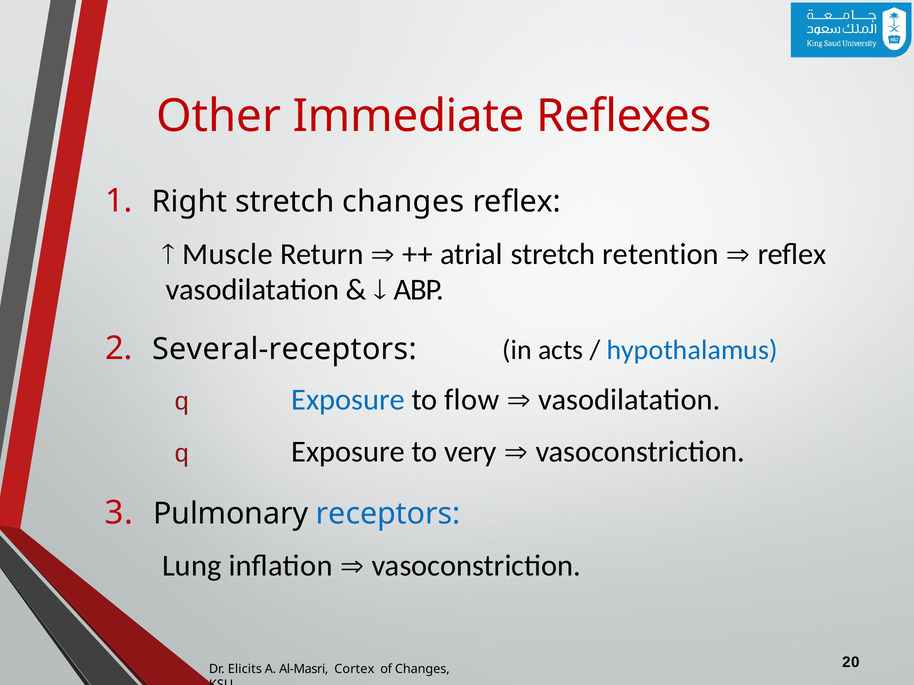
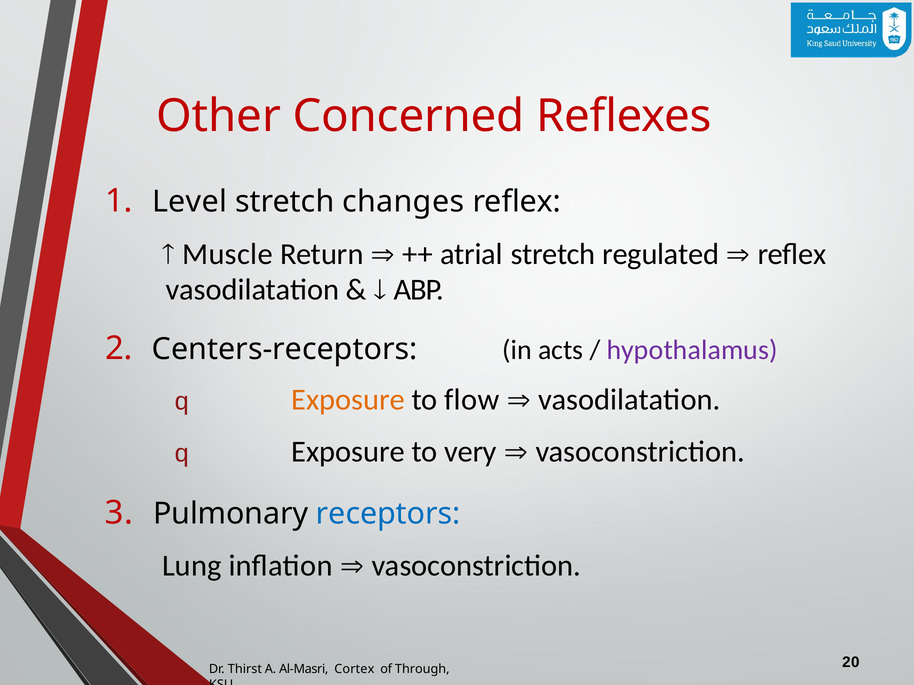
Immediate: Immediate -> Concerned (409, 116)
Right: Right -> Level (190, 202)
retention: retention -> regulated (661, 254)
Several-receptors: Several-receptors -> Centers-receptors (285, 350)
hypothalamus colour: blue -> purple (692, 351)
Exposure colour: blue -> orange (348, 400)
Elicits: Elicits -> Thirst (245, 670)
of Changes: Changes -> Through (422, 670)
